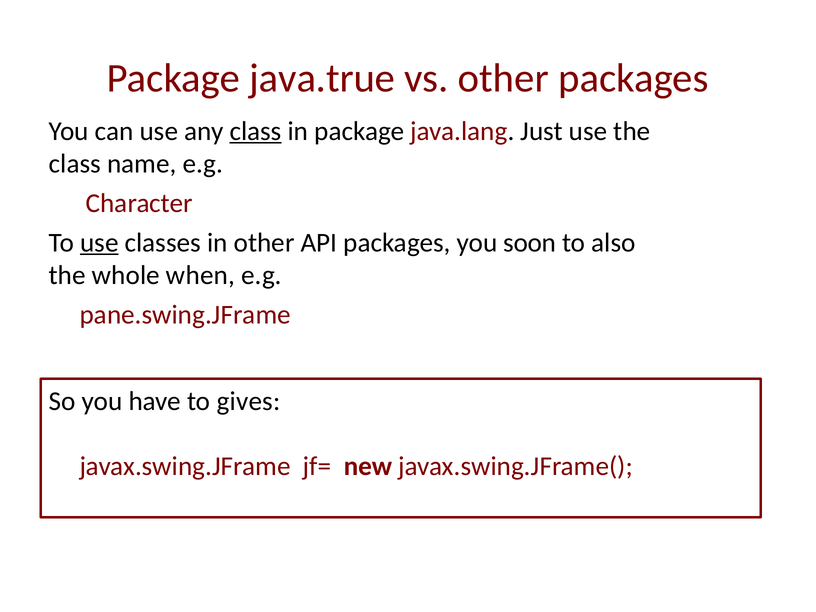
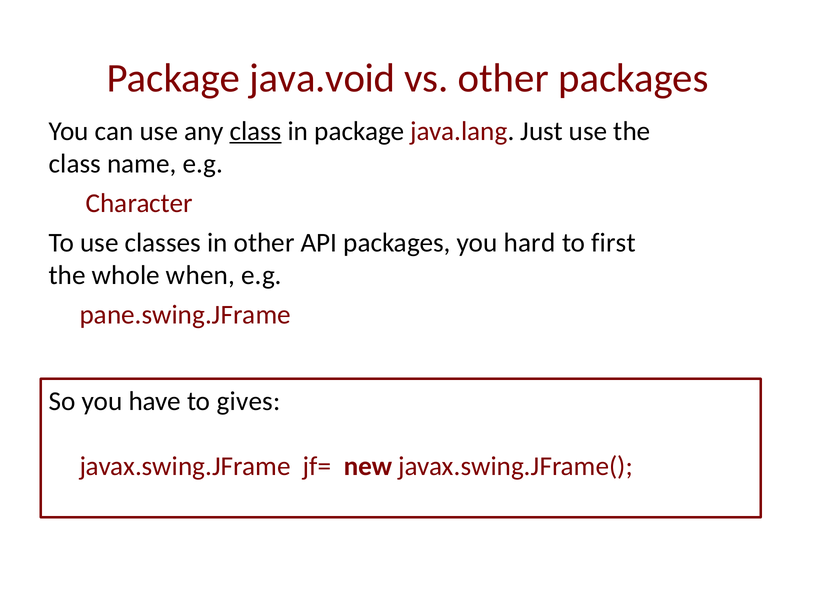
java.true: java.true -> java.void (322, 78)
use underline: present -> none (99, 243)
soon: soon -> hard (529, 243)
also: also -> first (614, 243)
